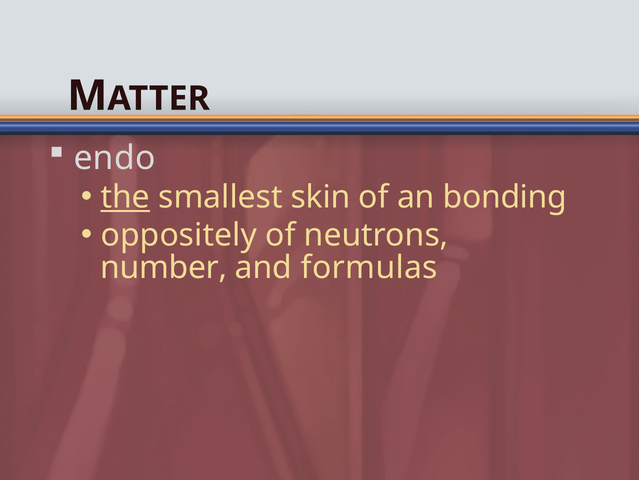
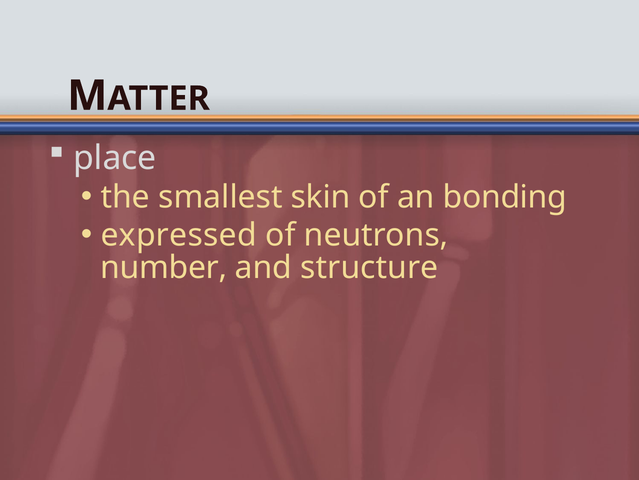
endo: endo -> place (115, 158)
the underline: present -> none (125, 197)
oppositely: oppositely -> expressed (179, 235)
formulas: formulas -> structure (369, 267)
